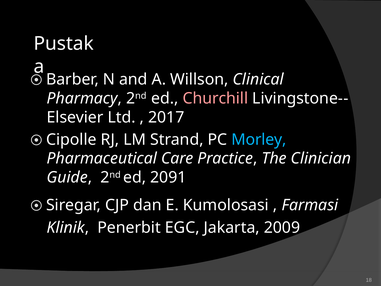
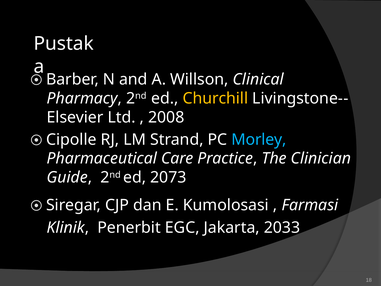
Churchill colour: pink -> yellow (215, 98)
2017: 2017 -> 2008 (166, 117)
2091: 2091 -> 2073 (168, 177)
2009: 2009 -> 2033 (282, 228)
